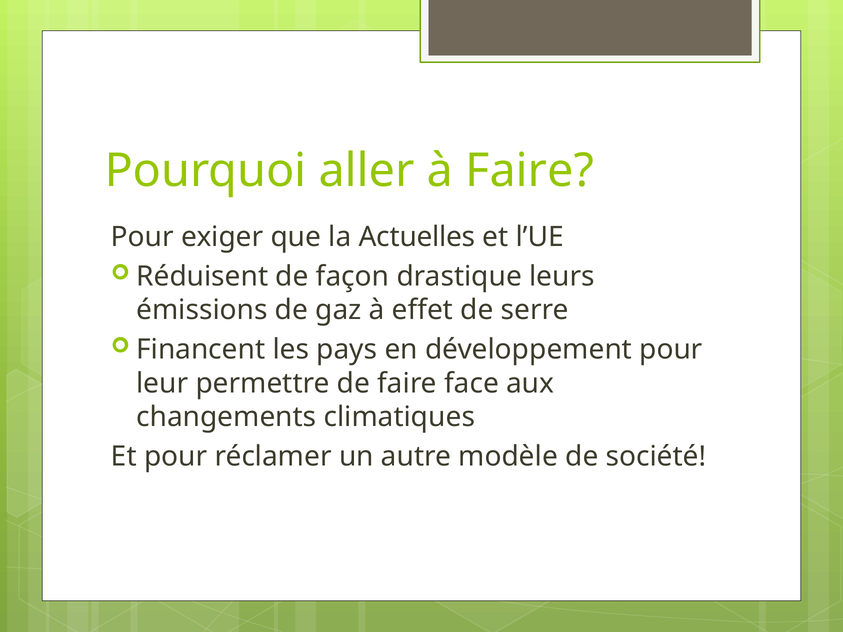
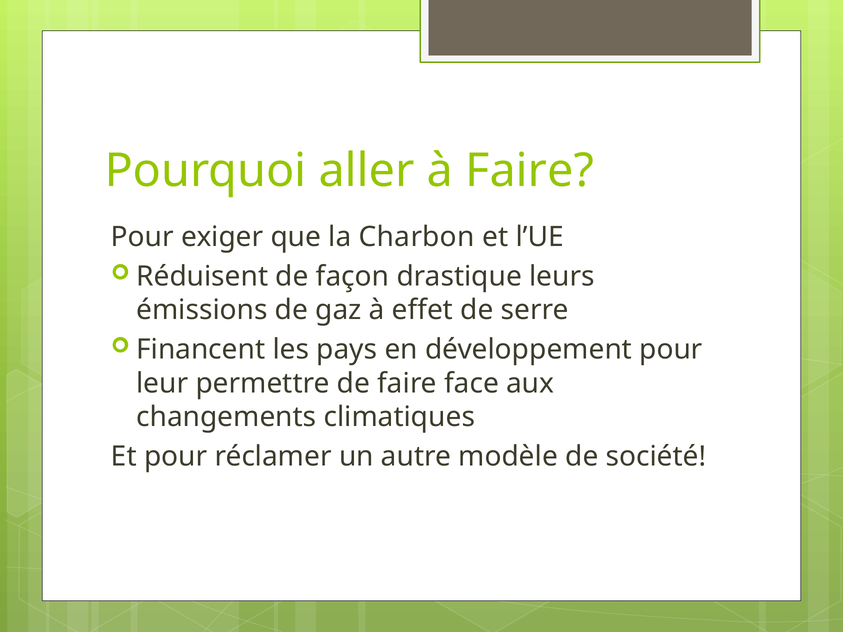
Actuelles: Actuelles -> Charbon (417, 237)
